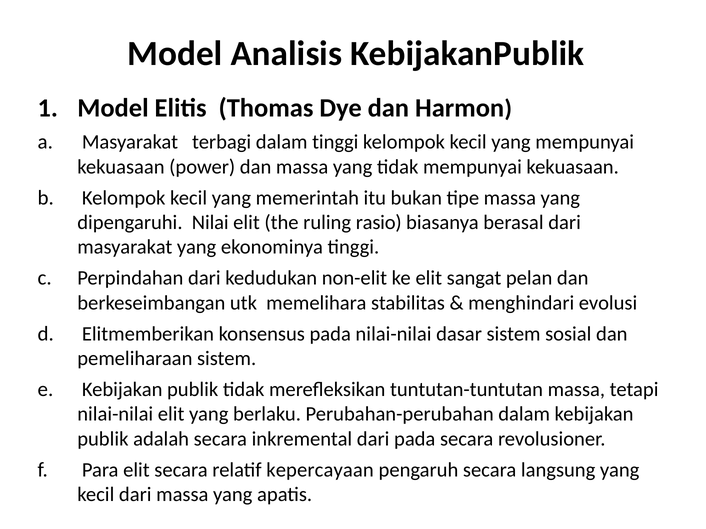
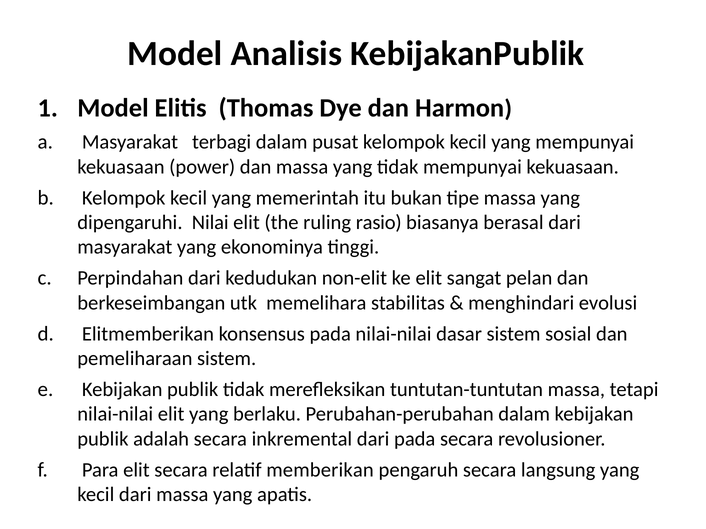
dalam tinggi: tinggi -> pusat (335, 142)
kepercayaan: kepercayaan -> memberikan (320, 470)
